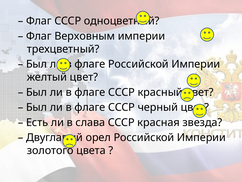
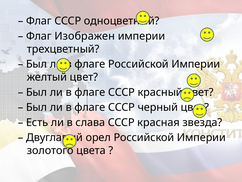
Верховным: Верховным -> Изображен (85, 36)
